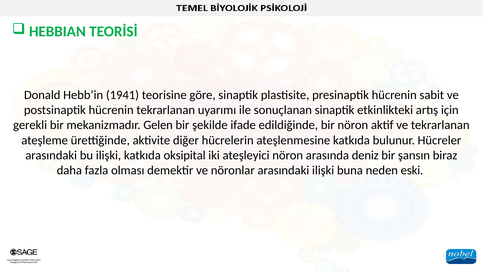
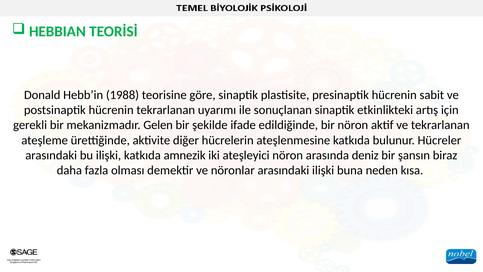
1941: 1941 -> 1988 (122, 95)
oksipital: oksipital -> amnezik (185, 155)
eski: eski -> kısa (412, 170)
